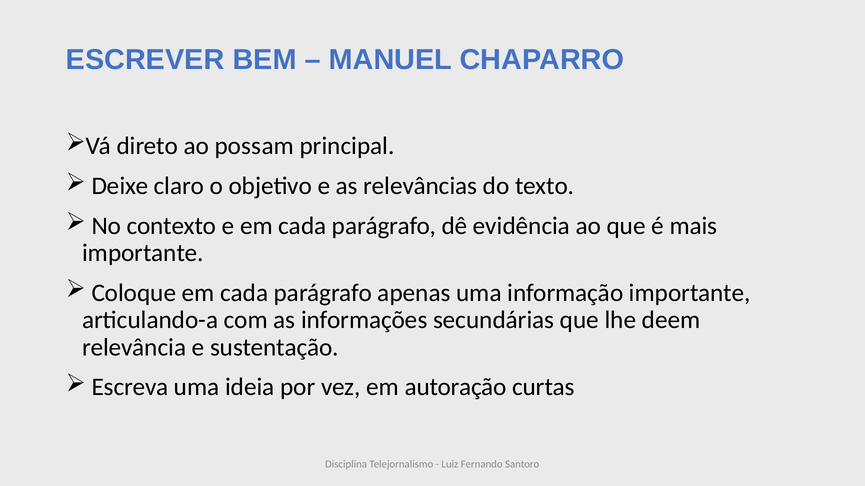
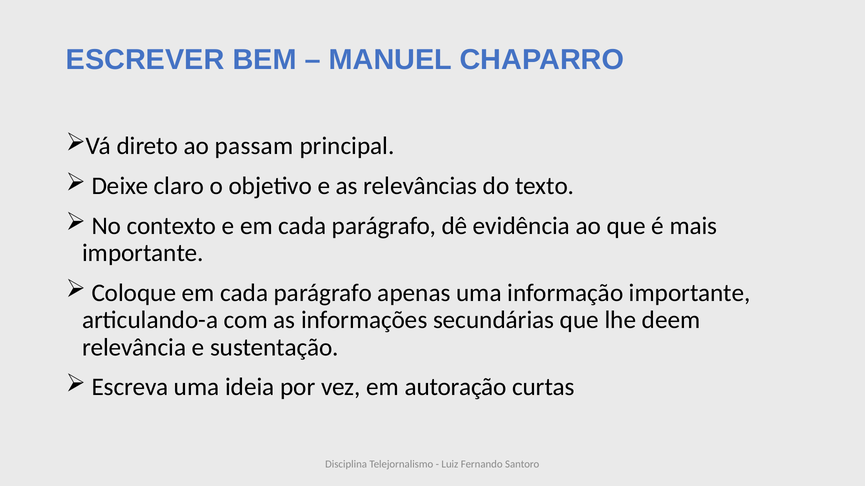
possam: possam -> passam (254, 146)
